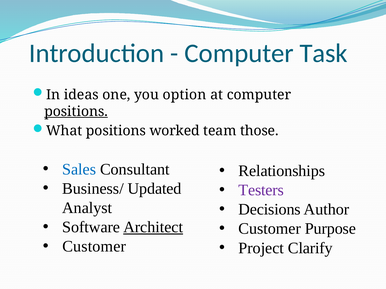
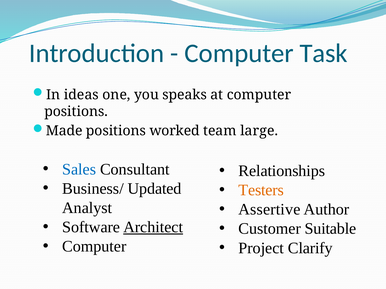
option: option -> speaks (185, 95)
positions underline: present -> none (76, 112)
What: What -> Made (64, 131)
those: those -> large (259, 131)
Testers colour: purple -> orange (261, 190)
Decisions: Decisions -> Assertive (269, 210)
Purpose: Purpose -> Suitable (330, 229)
Customer: Customer -> Computer (94, 247)
